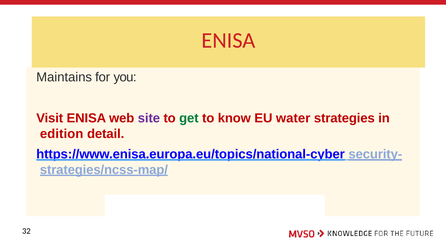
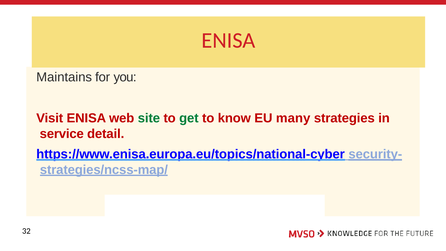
site colour: purple -> green (149, 118)
water: water -> many (293, 118)
edition: edition -> service (62, 134)
